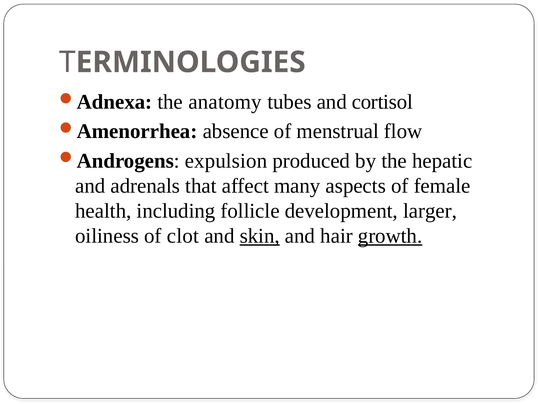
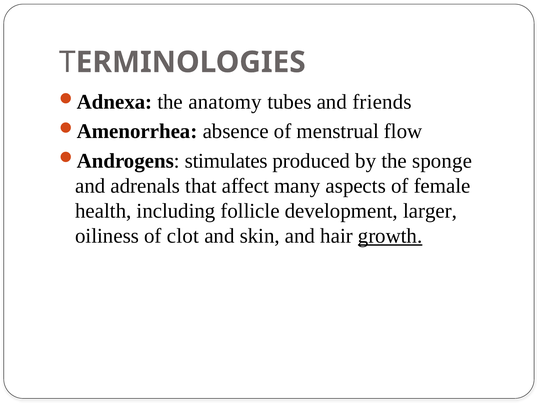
cortisol: cortisol -> friends (382, 102)
expulsion: expulsion -> stimulates (226, 161)
hepatic: hepatic -> sponge (442, 161)
skin underline: present -> none (260, 236)
